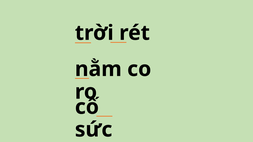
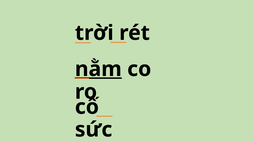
nằm underline: none -> present (98, 69)
